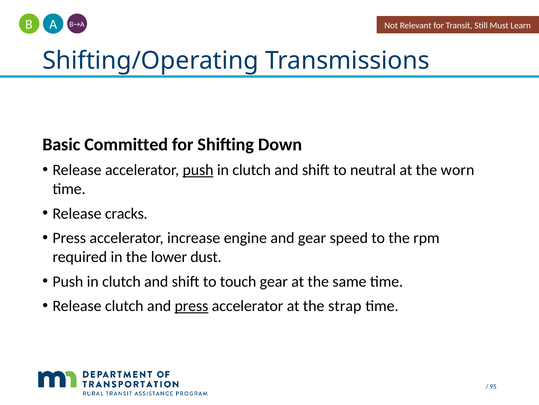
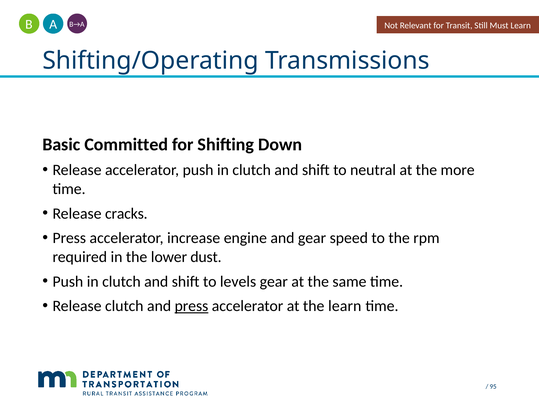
push underline: present -> none (198, 170)
worn: worn -> more (458, 170)
touch: touch -> levels (238, 281)
the strap: strap -> learn (345, 305)
